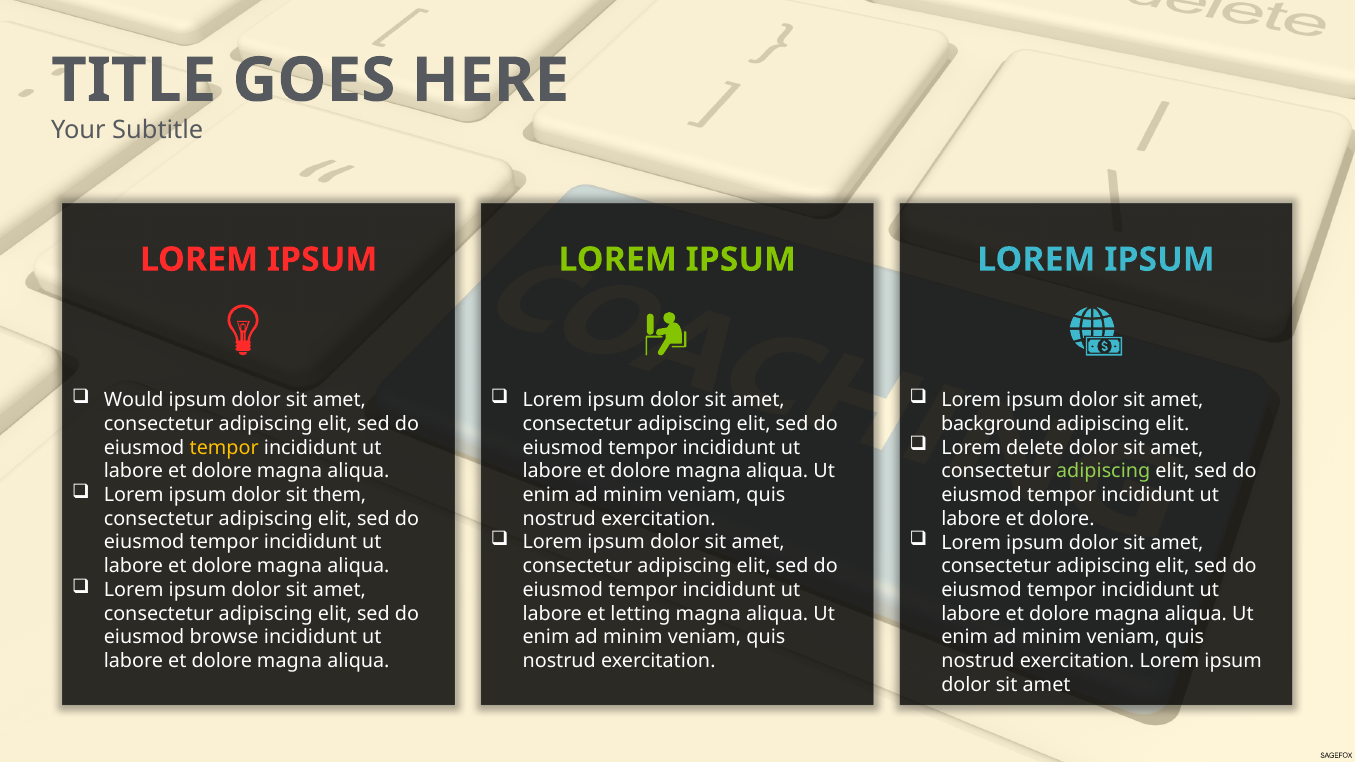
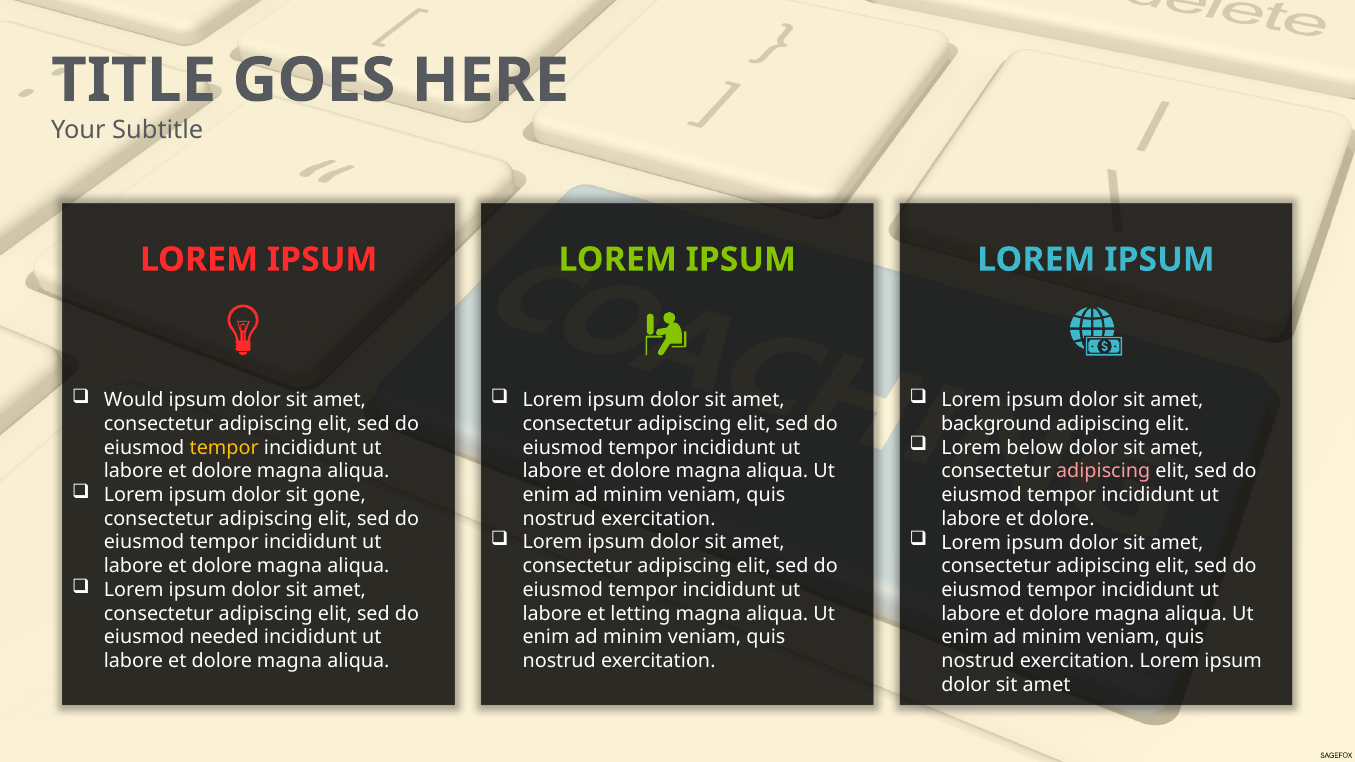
delete: delete -> below (1035, 448)
adipiscing colour: light green -> pink (1103, 471)
them: them -> gone (339, 495)
browse: browse -> needed (224, 638)
